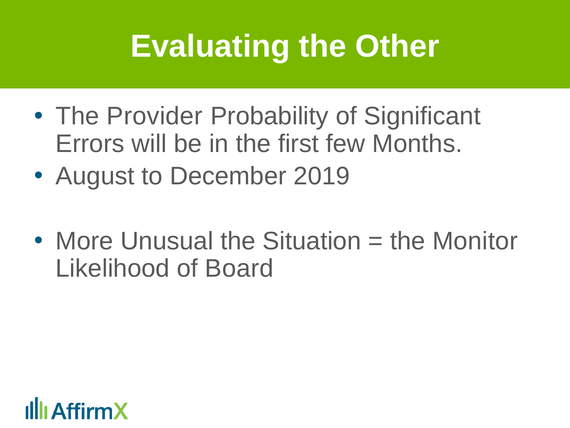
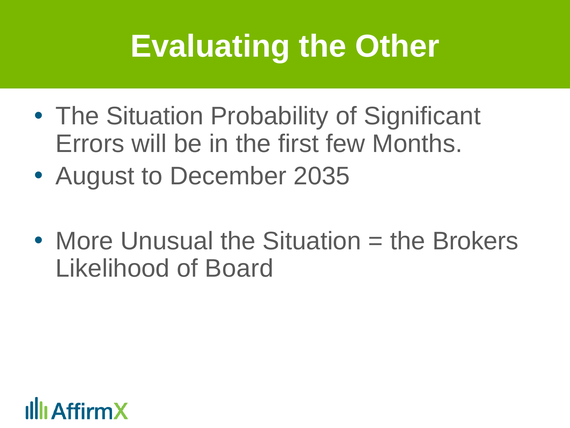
Provider: Provider -> Situation (155, 116)
2019: 2019 -> 2035 (322, 176)
Monitor: Monitor -> Brokers (475, 241)
